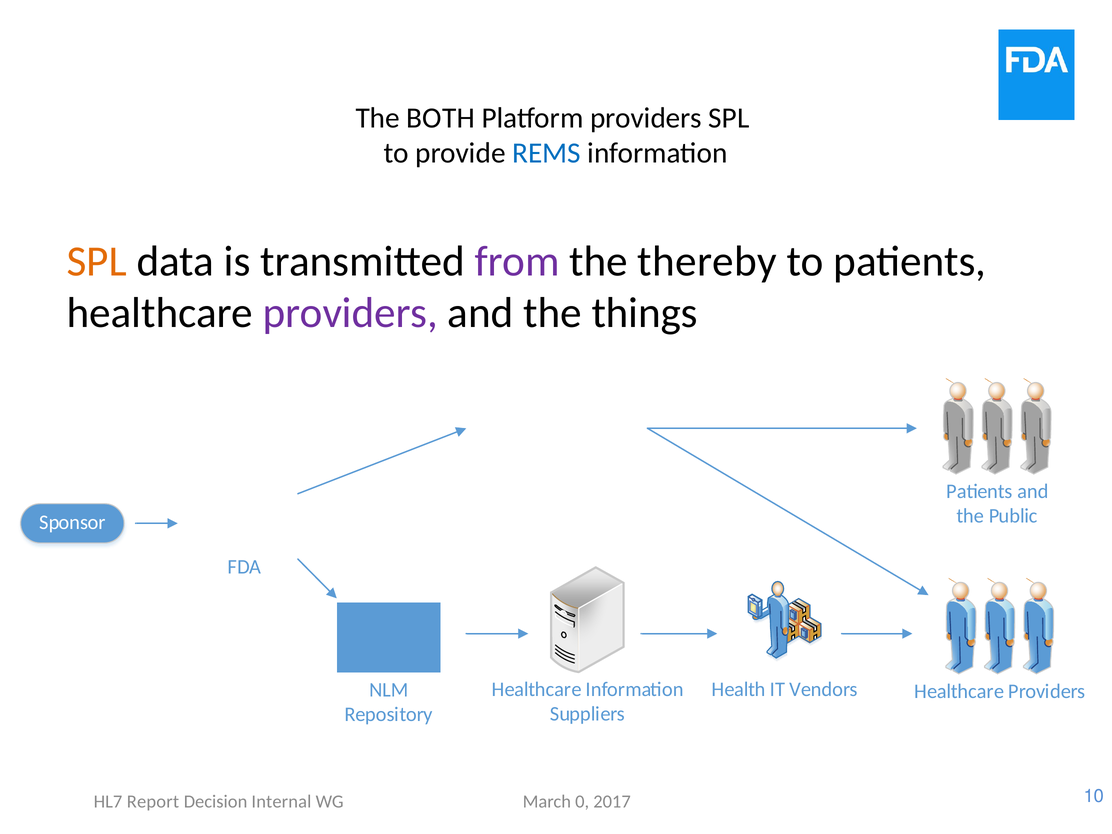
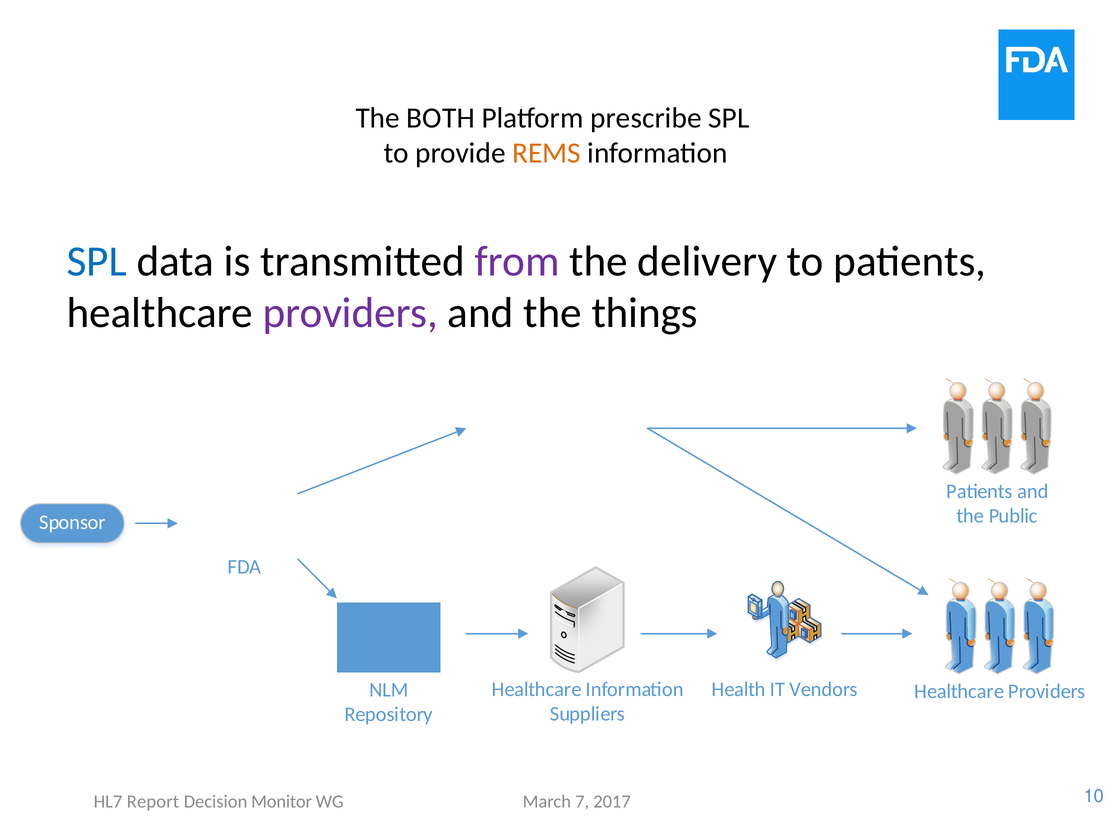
Platform providers: providers -> prescribe (646, 118)
REMS colour: blue -> orange (547, 153)
SPL colour: orange -> blue (97, 261)
thereby: thereby -> delivery (707, 261)
Internal: Internal -> Monitor (282, 802)
0: 0 -> 7 (582, 802)
